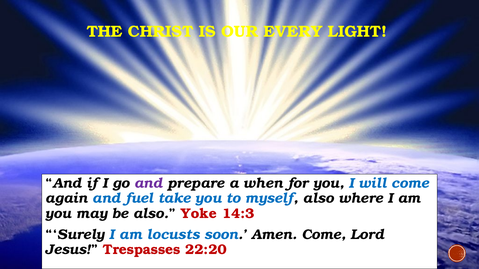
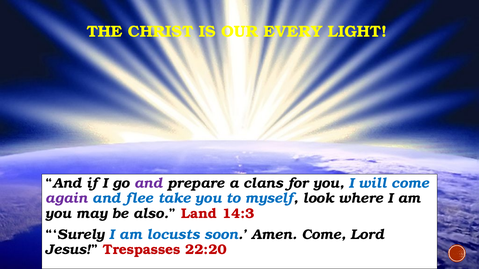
when: when -> clans (263, 184)
again colour: black -> purple (66, 199)
fuel: fuel -> flee (139, 199)
myself also: also -> look (319, 199)
Yoke: Yoke -> Land (199, 214)
